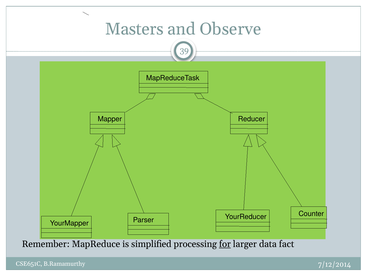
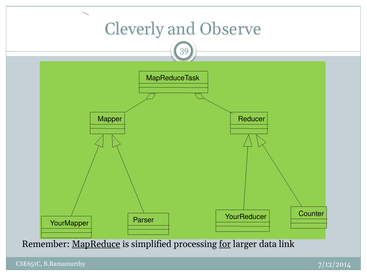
Masters: Masters -> Cleverly (134, 29)
MapReduce underline: none -> present (96, 243)
fact: fact -> link (287, 243)
